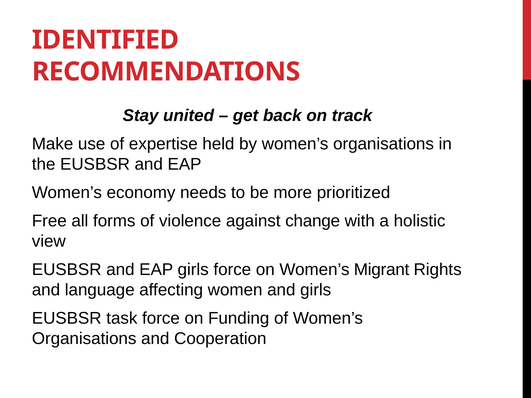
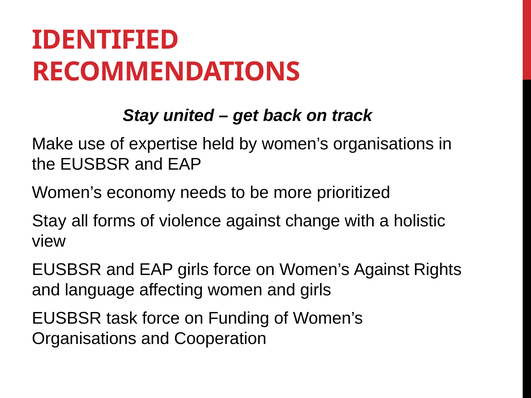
Free: Free -> Stay (49, 221)
Women’s Migrant: Migrant -> Against (382, 270)
